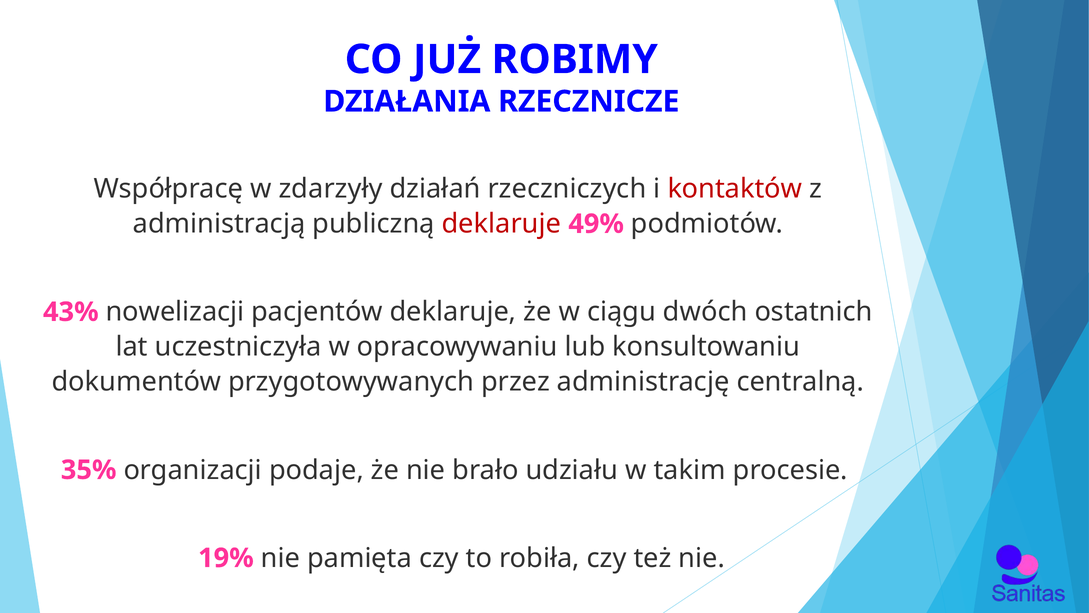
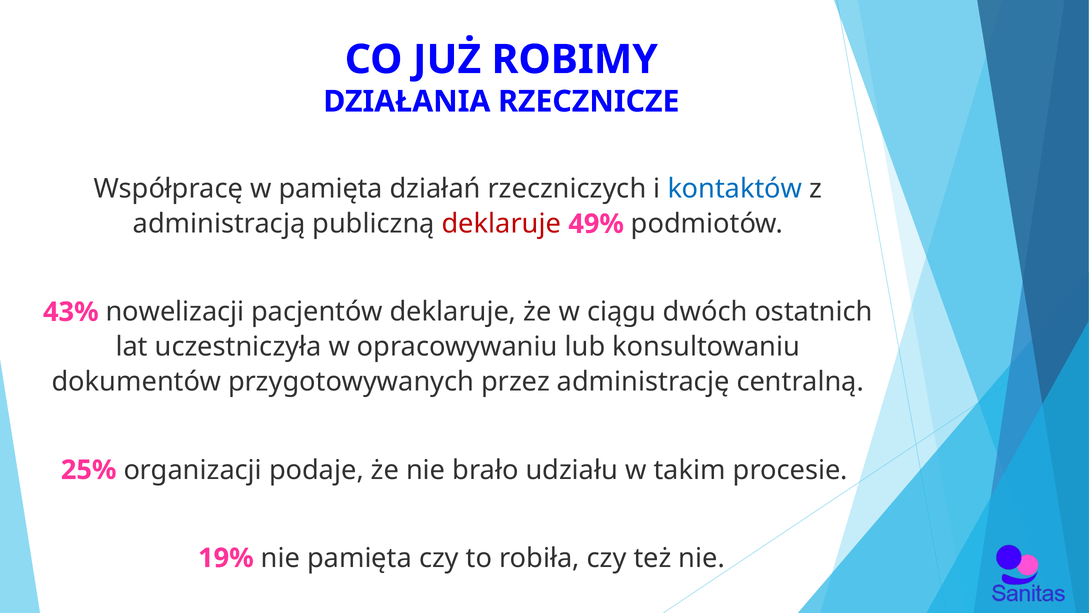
w zdarzyły: zdarzyły -> pamięta (331, 189)
kontaktów colour: red -> blue (735, 189)
35%: 35% -> 25% (89, 470)
